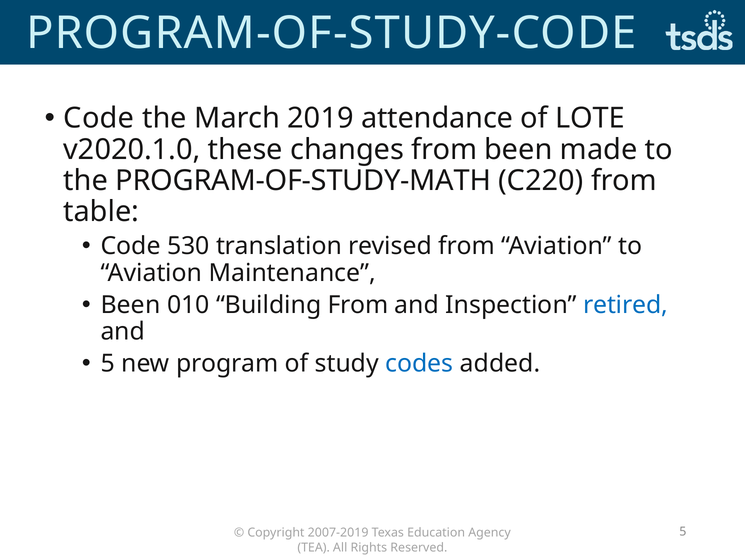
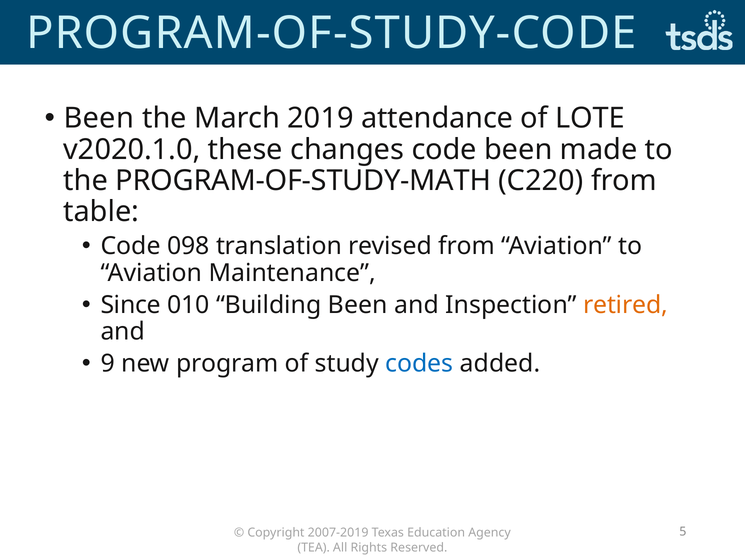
Code: Code -> Been (99, 118)
changes from: from -> code (444, 150)
530: 530 -> 098 (188, 246)
Been: Been -> Since (131, 305)
Building From: From -> Been (358, 305)
retired colour: blue -> orange (626, 305)
5: 5 -> 9 (108, 364)
